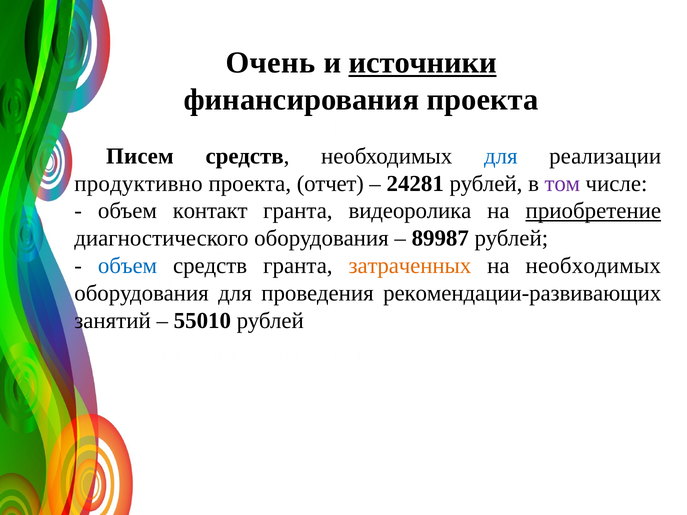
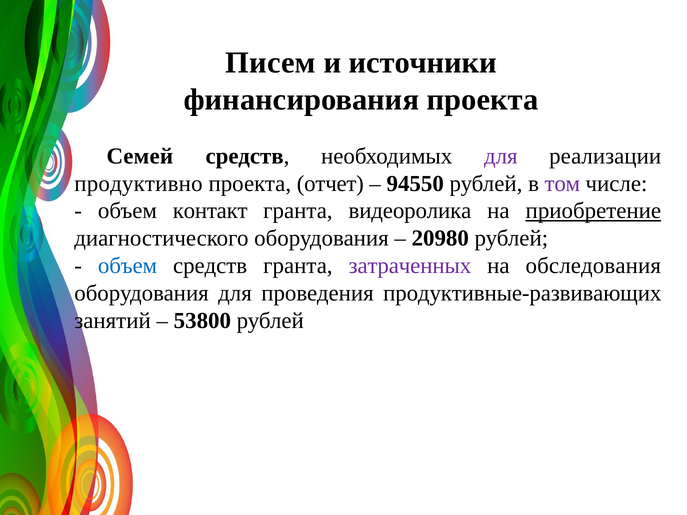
Очень: Очень -> Писем (271, 63)
источники underline: present -> none (423, 63)
Писем: Писем -> Семей (140, 156)
для colour: blue -> purple (501, 156)
24281: 24281 -> 94550 (415, 184)
89987: 89987 -> 20980 (440, 239)
затраченных colour: orange -> purple (410, 266)
на необходимых: необходимых -> обследования (593, 266)
рекомендации-развивающих: рекомендации-развивающих -> продуктивные-развивающих (522, 293)
55010: 55010 -> 53800 (202, 321)
